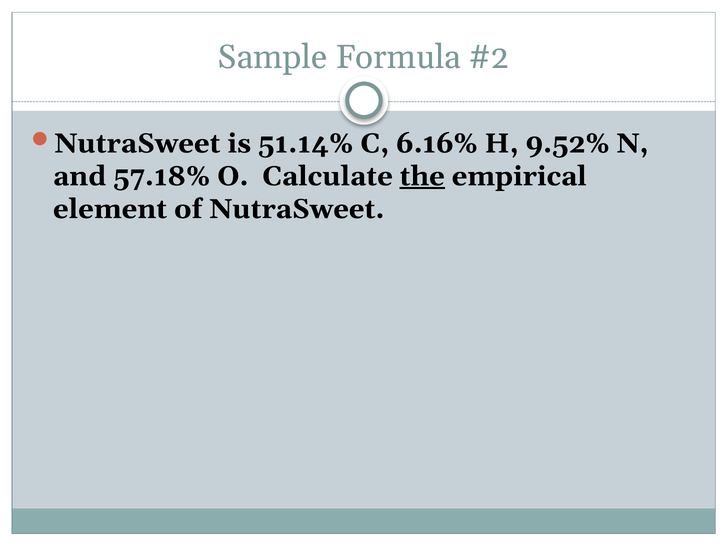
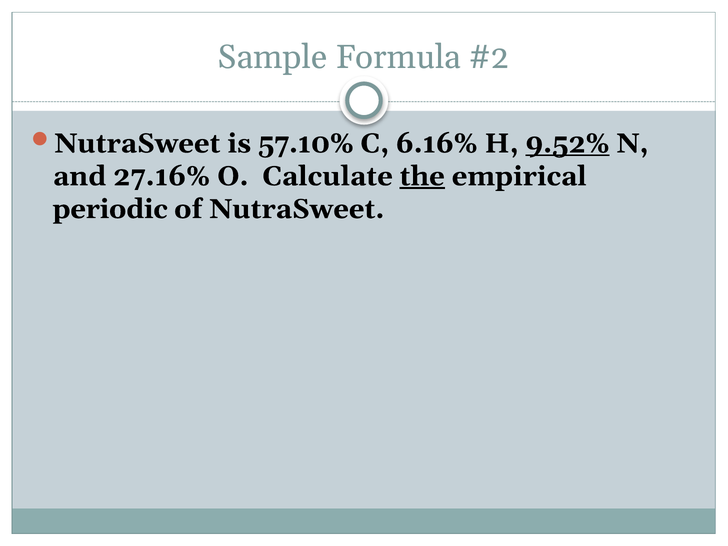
51.14%: 51.14% -> 57.10% (306, 143)
9.52% underline: none -> present (568, 143)
57.18%: 57.18% -> 27.16% (162, 176)
element: element -> periodic (110, 209)
